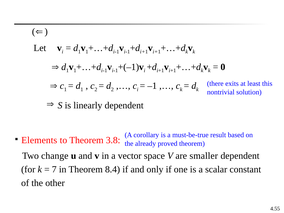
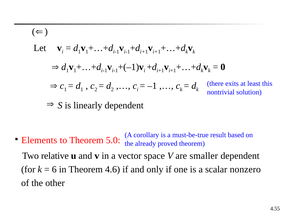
3.8: 3.8 -> 5.0 (113, 140)
change: change -> relative (55, 156)
7: 7 -> 6 (54, 169)
8.4: 8.4 -> 4.6 (113, 169)
constant: constant -> nonzero (245, 169)
